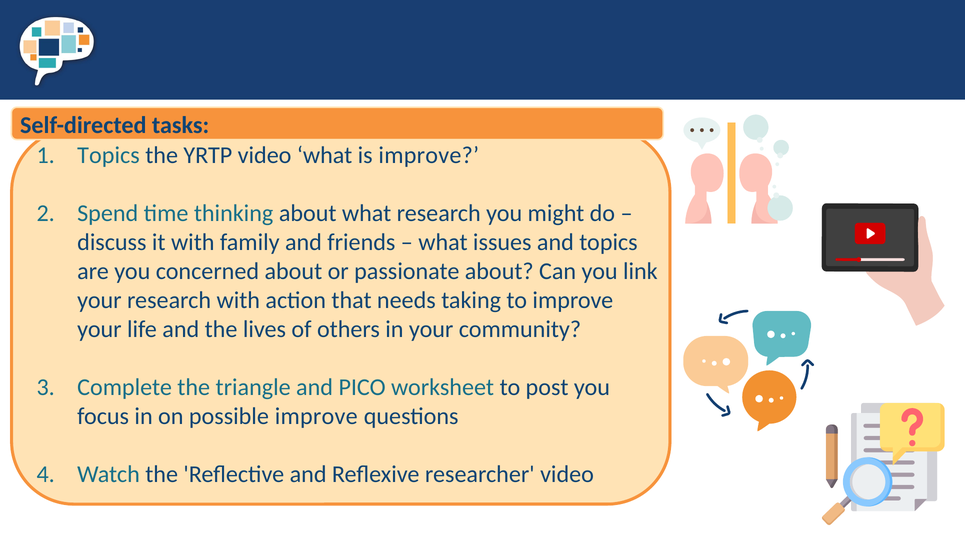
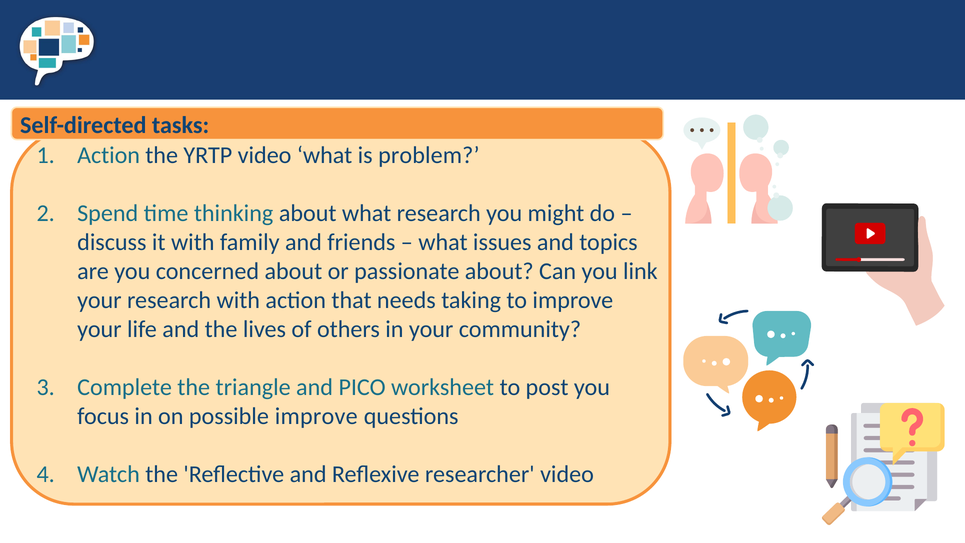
Topics: Topics -> Action (109, 155)
is improve: improve -> problem (429, 155)
